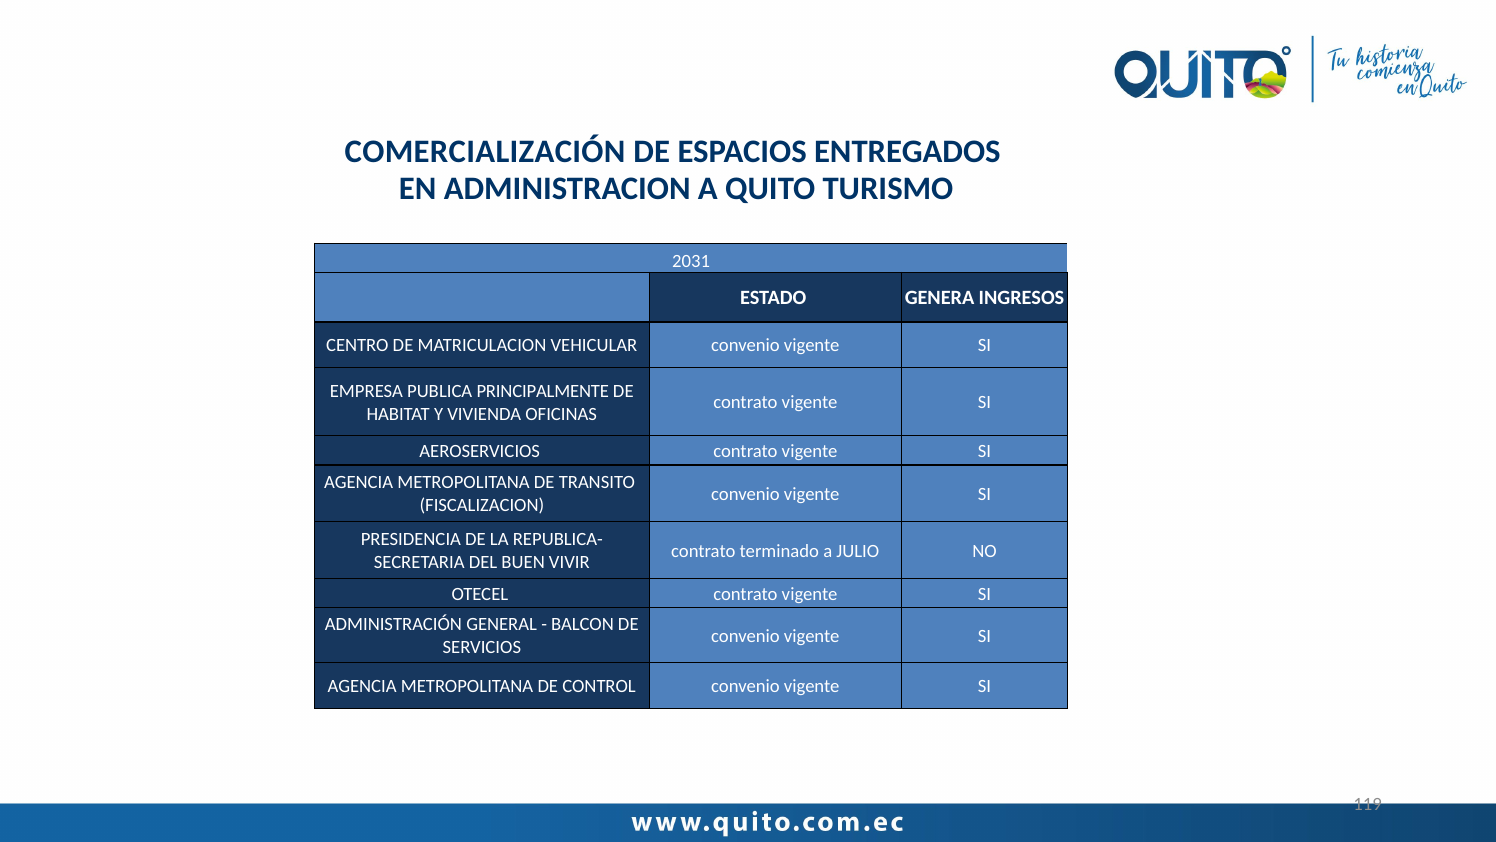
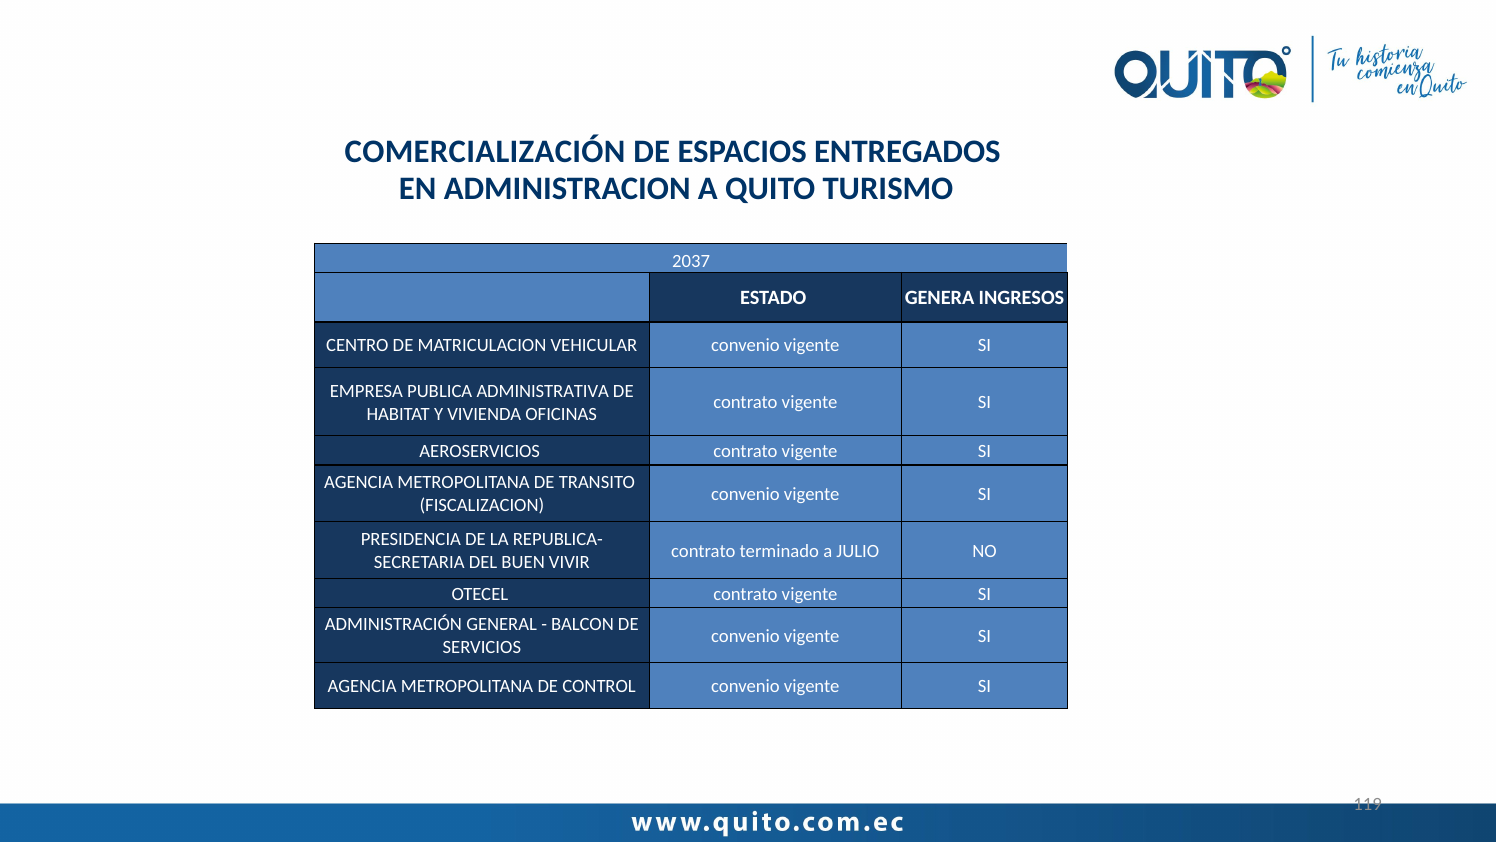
2031: 2031 -> 2037 (691, 261)
PRINCIPALMENTE: PRINCIPALMENTE -> ADMINISTRATIVA (543, 391)
